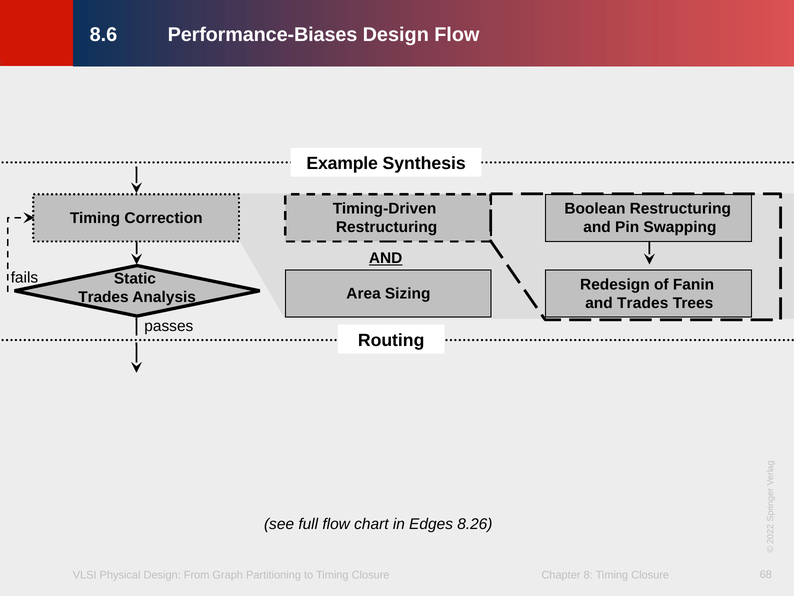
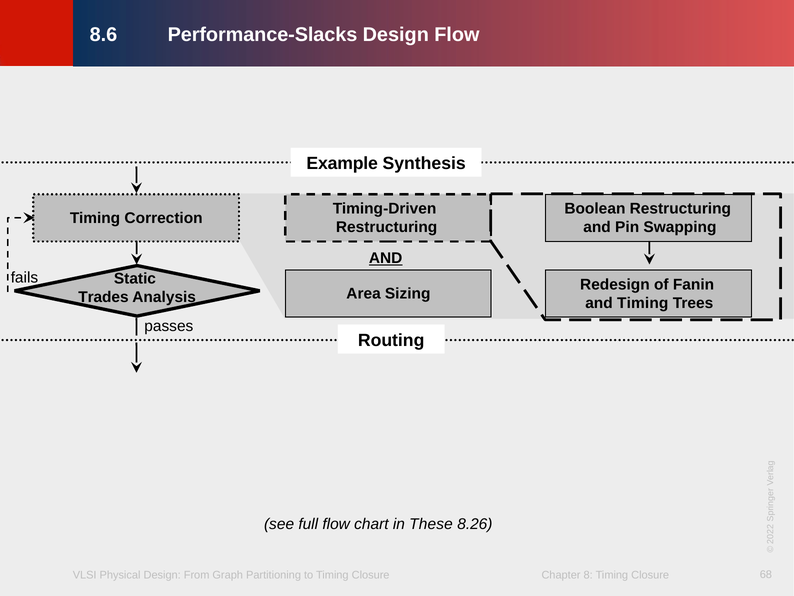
Performance-Biases: Performance-Biases -> Performance-Slacks (262, 34)
and Trades: Trades -> Timing (643, 303)
Edges: Edges -> These (431, 524)
